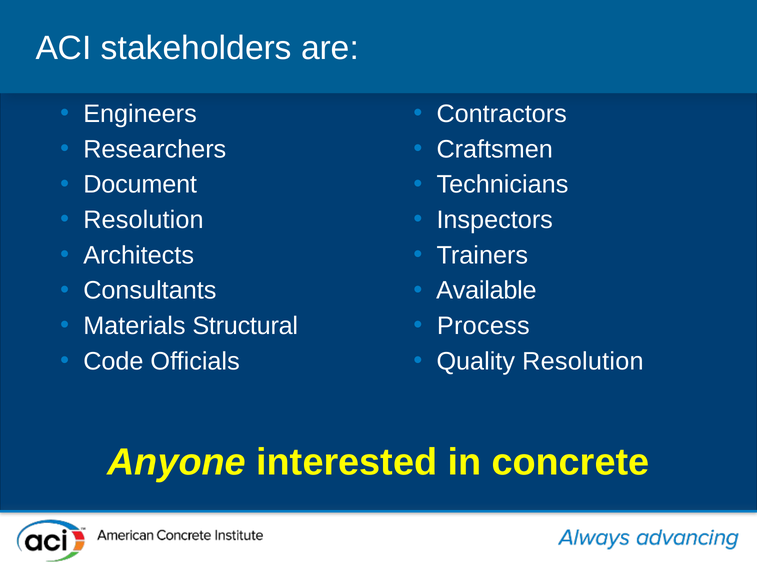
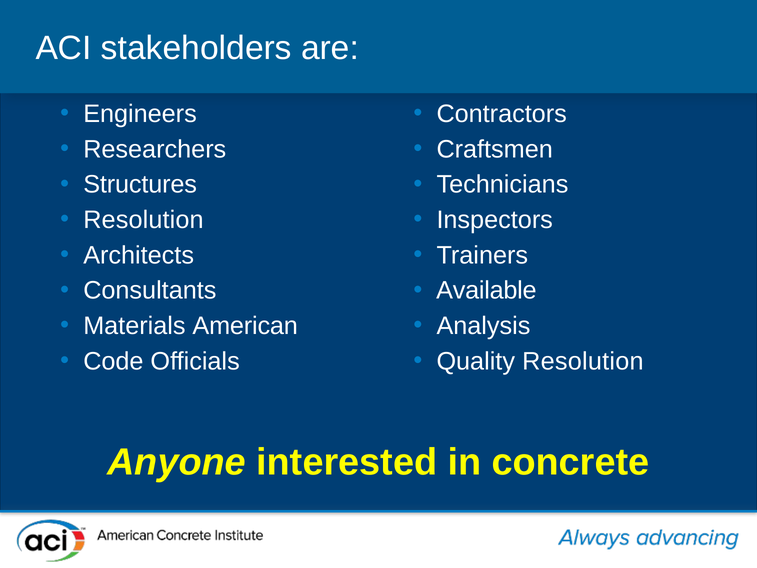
Document: Document -> Structures (140, 184)
Structural: Structural -> American (245, 326)
Process: Process -> Analysis (483, 326)
